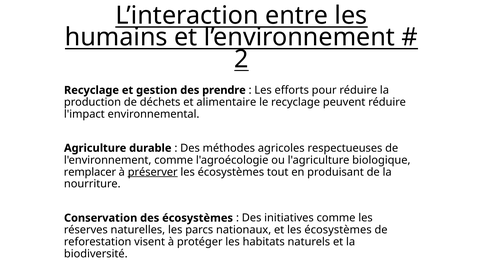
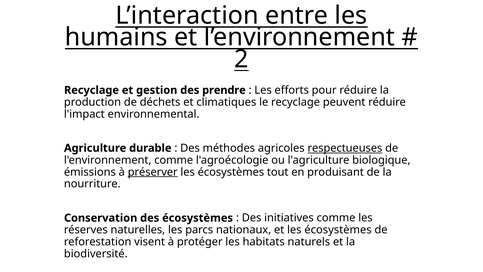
alimentaire: alimentaire -> climatiques (226, 102)
respectueuses underline: none -> present (345, 148)
remplacer: remplacer -> émissions (90, 172)
